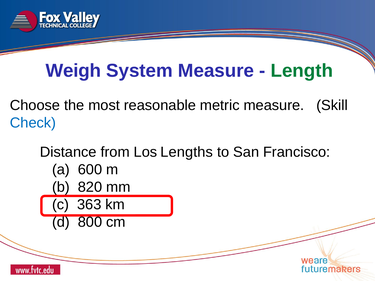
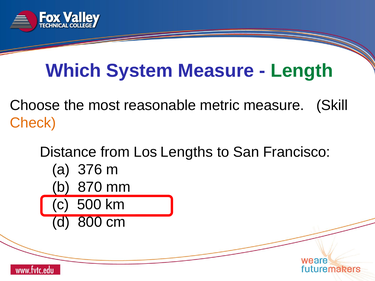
Weigh: Weigh -> Which (73, 71)
Check colour: blue -> orange (33, 123)
600: 600 -> 376 (90, 170)
820: 820 -> 870 (90, 187)
363: 363 -> 500 (89, 205)
